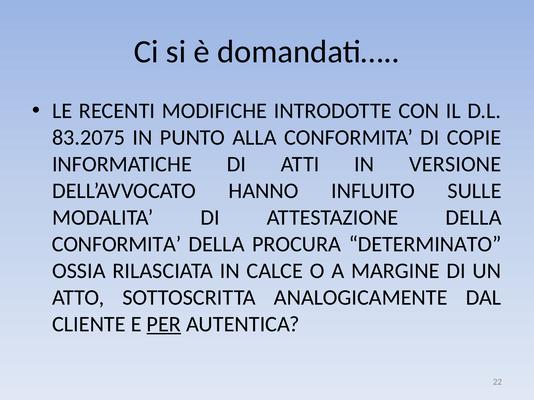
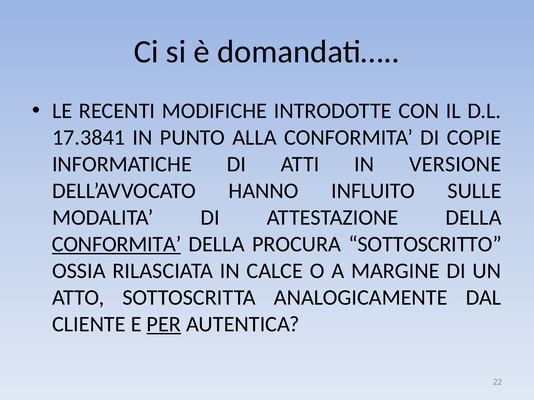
83.2075: 83.2075 -> 17.3841 (89, 138)
CONFORMITA underline: none -> present (117, 245)
DETERMINATO: DETERMINATO -> SOTTOSCRITTO (425, 245)
